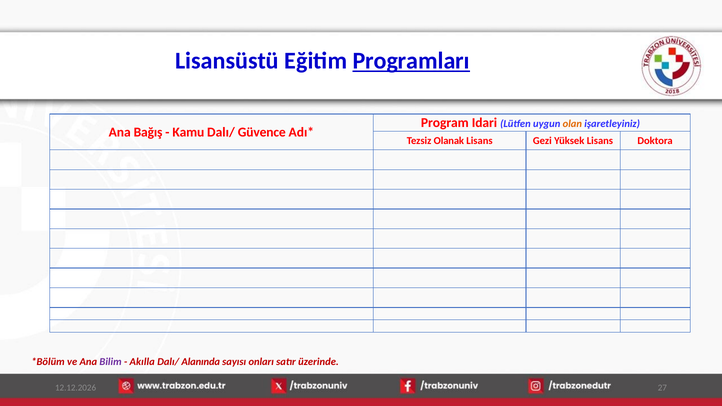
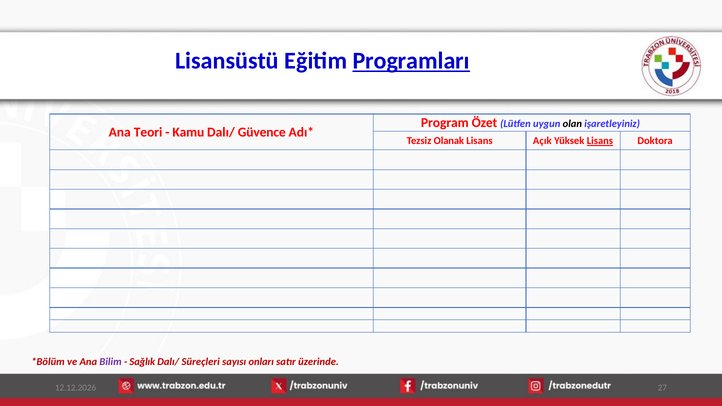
Idari: Idari -> Özet (484, 123)
olan colour: orange -> black (572, 124)
Bağış: Bağış -> Teori (148, 132)
Gezi: Gezi -> Açık (542, 141)
Lisans underline: none -> present (600, 141)
Akılla: Akılla -> Sağlık (142, 362)
Alanında: Alanında -> Süreçleri (201, 362)
